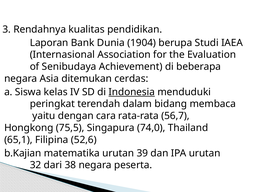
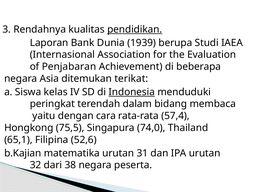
pendidikan underline: none -> present (135, 29)
1904: 1904 -> 1939 (142, 43)
Senibudaya: Senibudaya -> Penjabaran (69, 67)
cerdas: cerdas -> terikat (131, 79)
56,7: 56,7 -> 57,4 (175, 116)
39: 39 -> 31 (142, 153)
